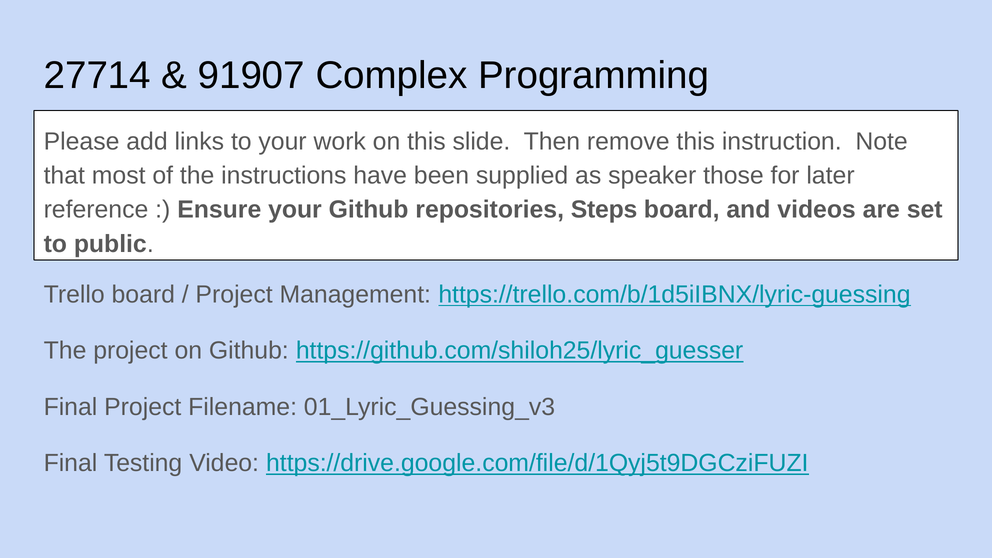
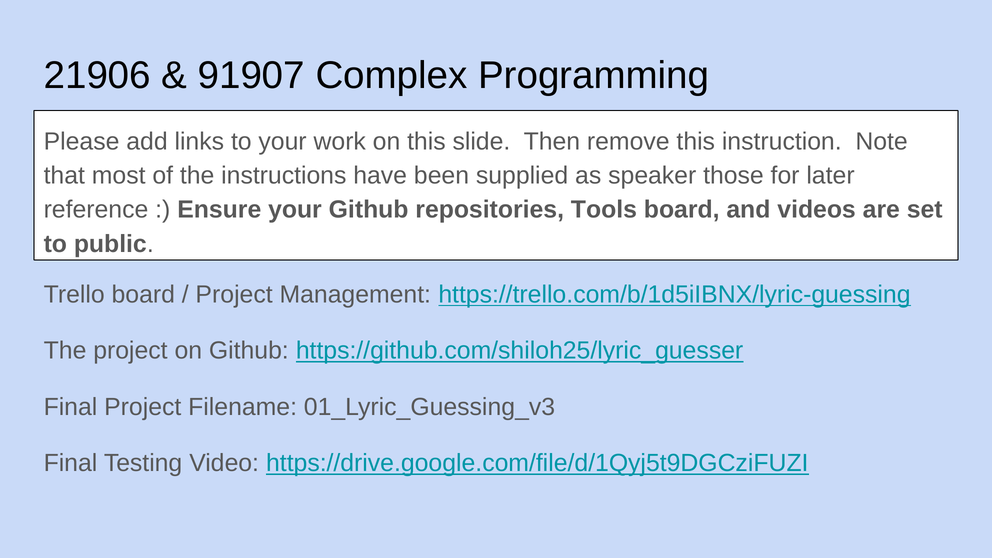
27714: 27714 -> 21906 (97, 76)
Steps: Steps -> Tools (604, 210)
